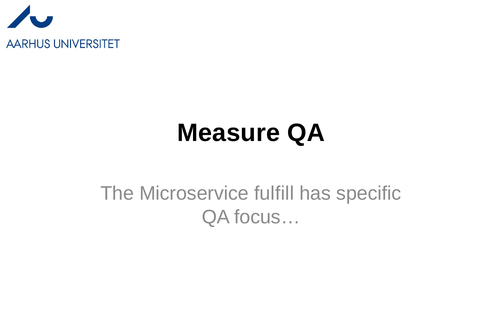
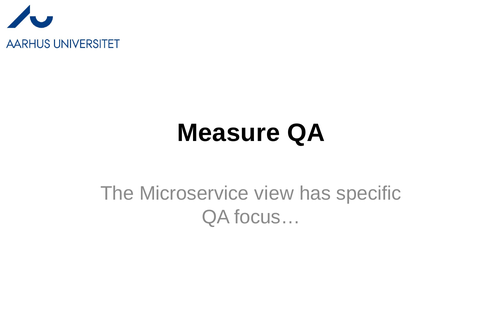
fulfill: fulfill -> view (274, 193)
